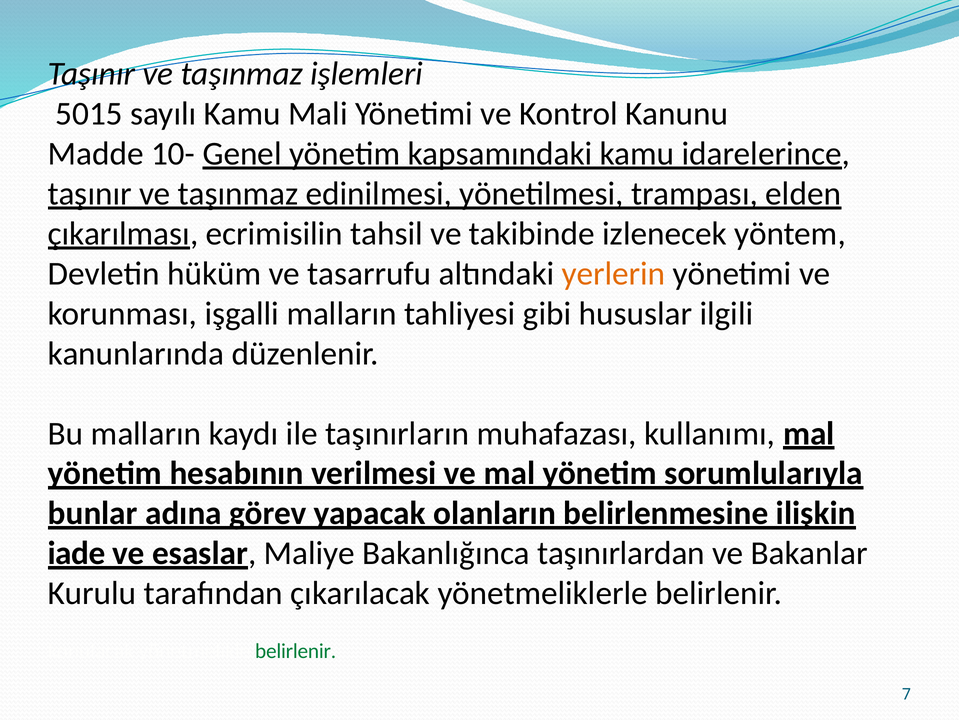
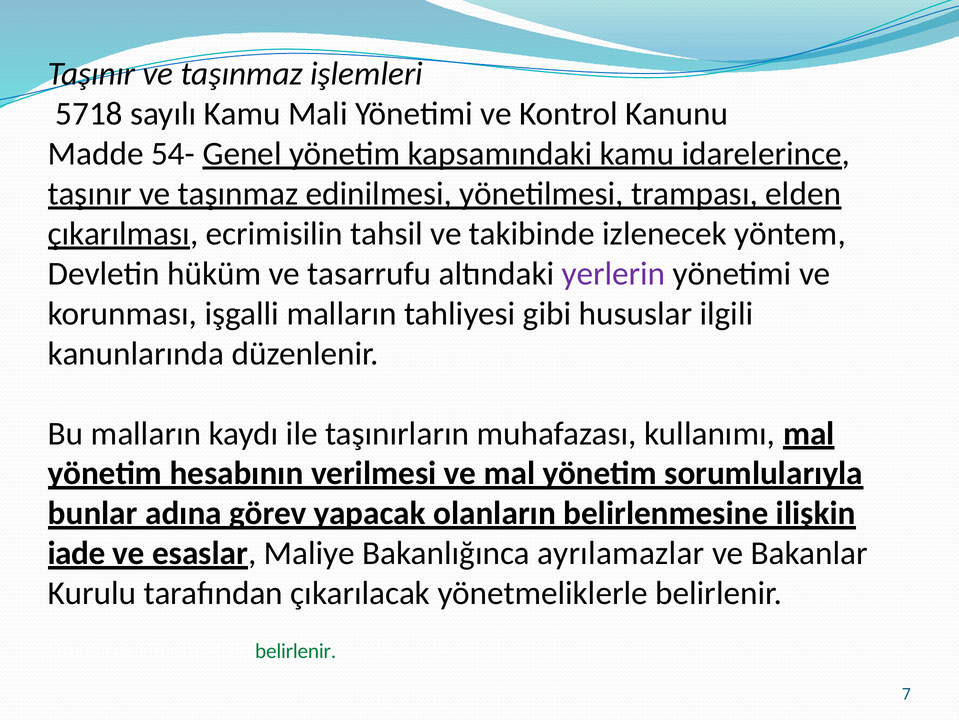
5015: 5015 -> 5718 (89, 113)
10-: 10- -> 54- (173, 153)
yerlerin colour: orange -> purple (614, 273)
taşınırlardan: taşınırlardan -> ayrılamazlar (621, 553)
